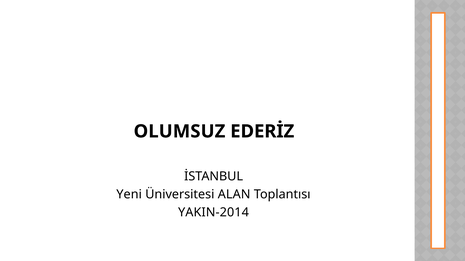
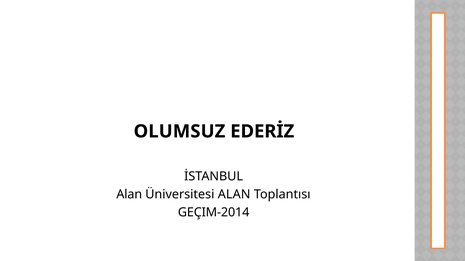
Yeni: Yeni -> Alan (129, 195)
YAKIN-2014: YAKIN-2014 -> GEÇIM-2014 (214, 213)
